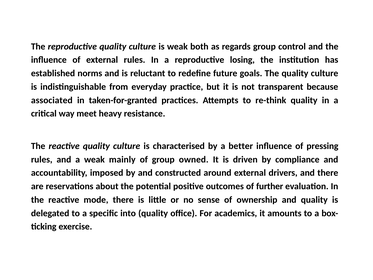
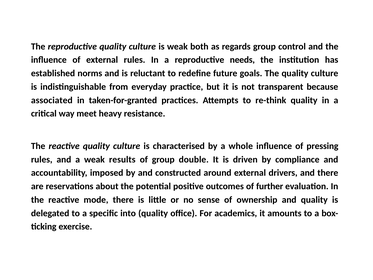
losing: losing -> needs (242, 60)
better: better -> whole (241, 146)
mainly: mainly -> results (122, 159)
owned: owned -> double (194, 159)
